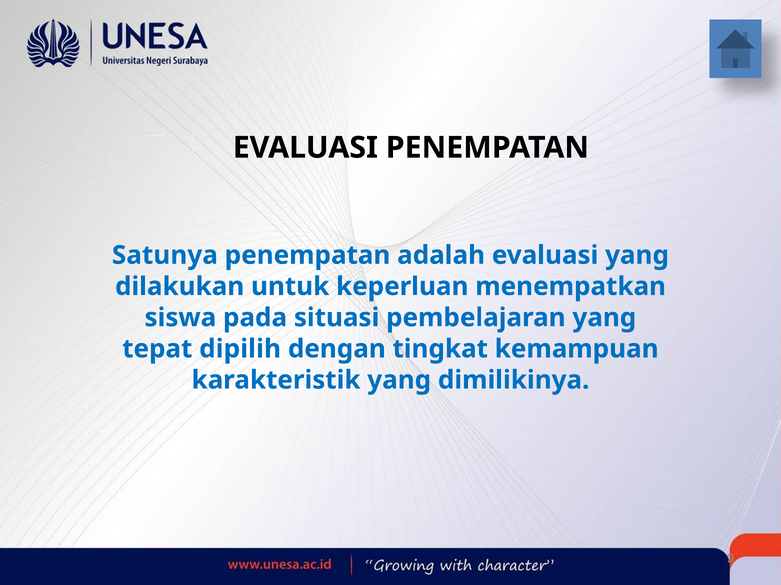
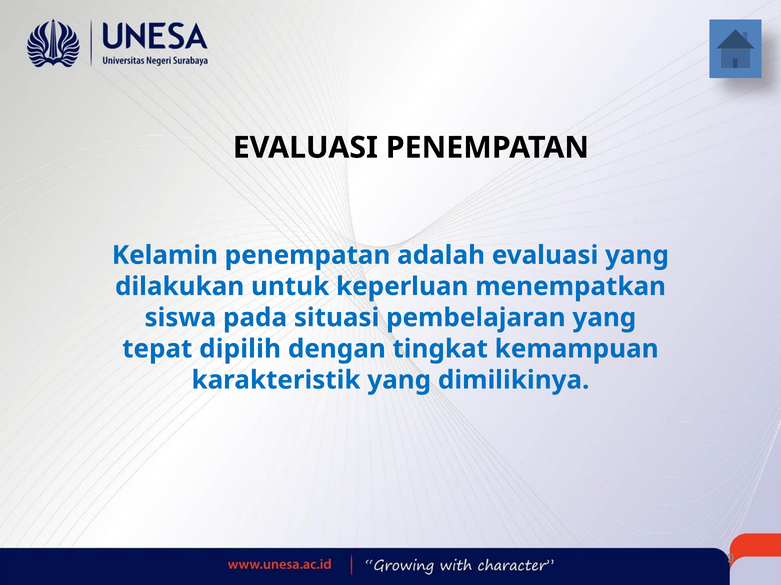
Satunya: Satunya -> Kelamin (165, 256)
